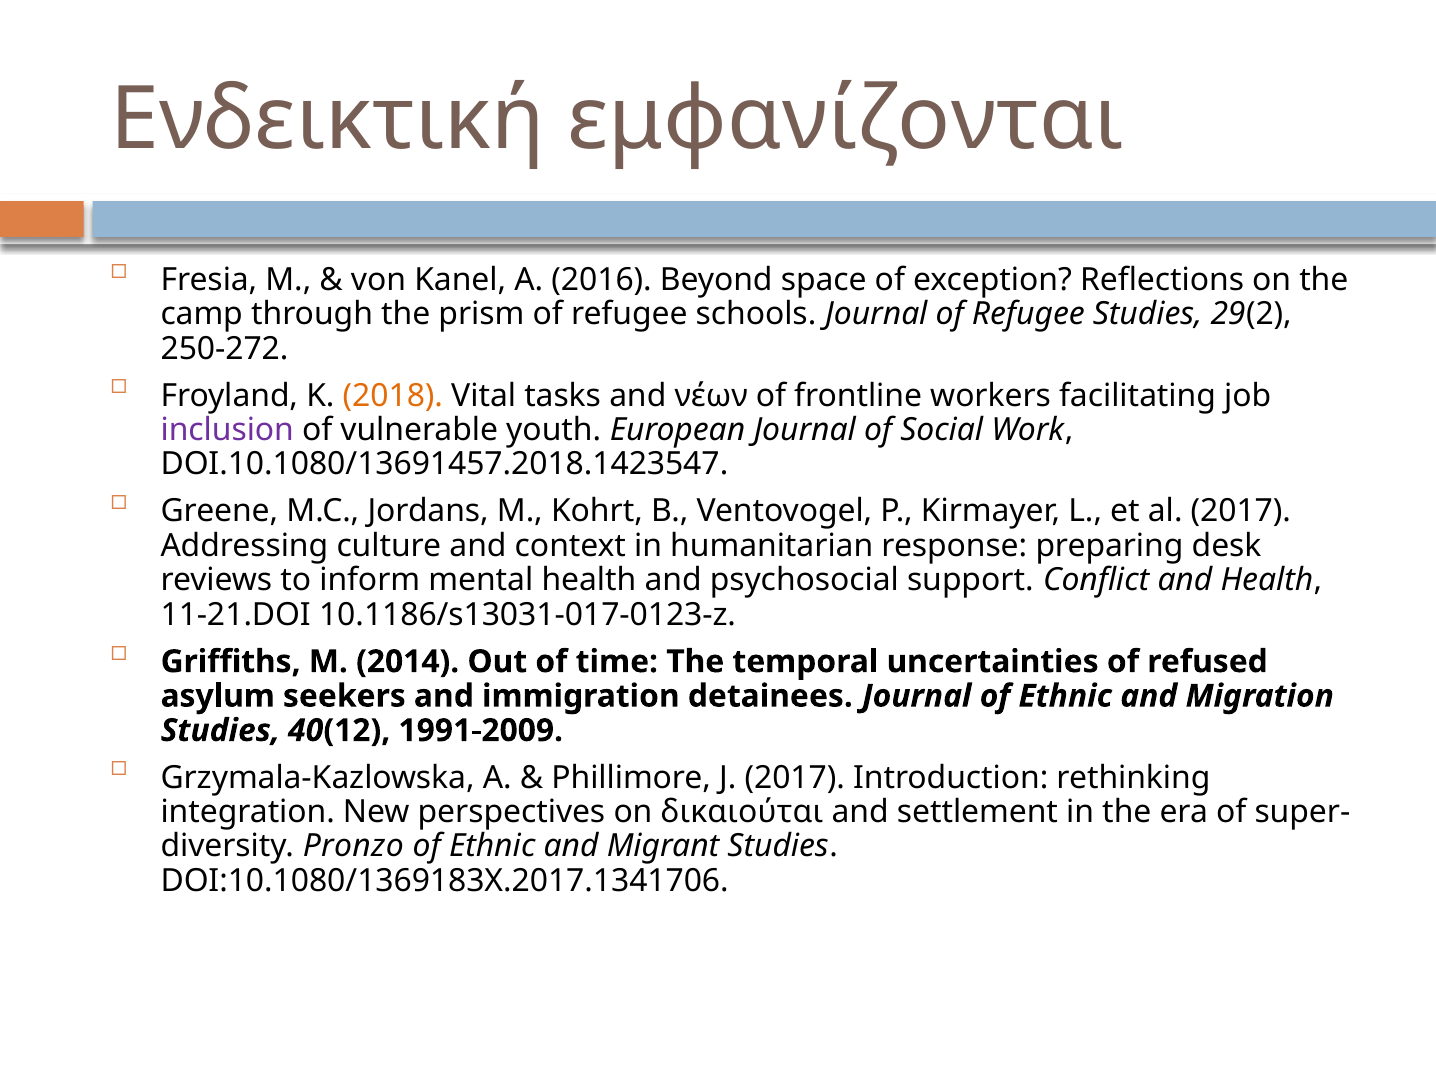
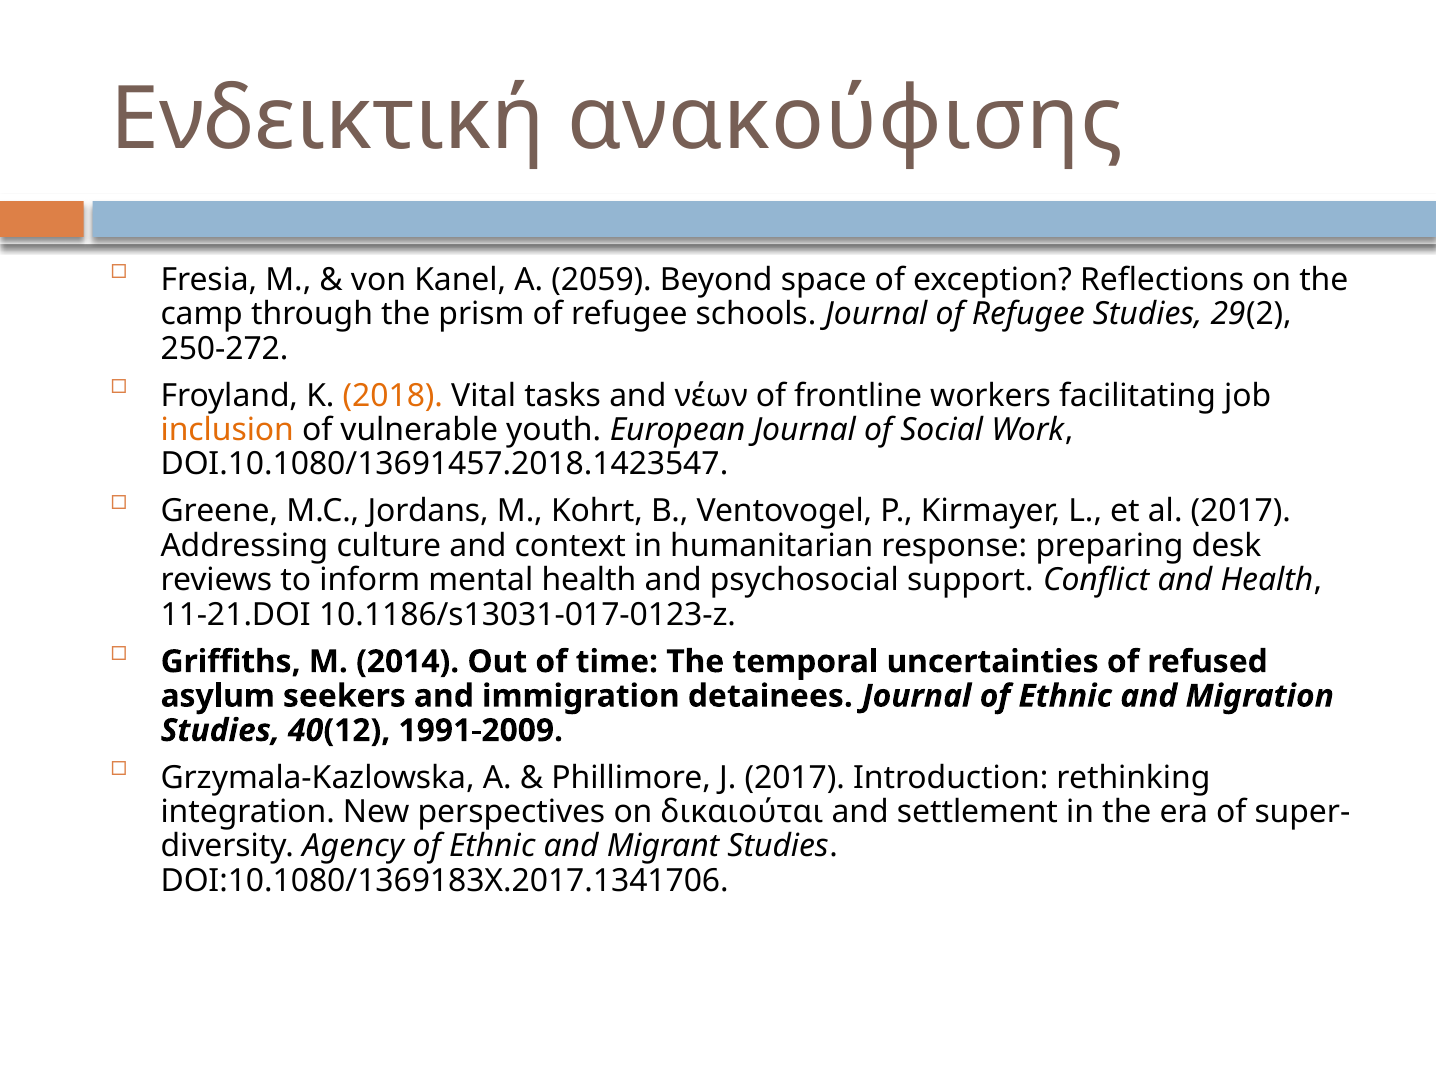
εμφανίζονται: εμφανίζονται -> ανακούφισης (845, 120)
2016: 2016 -> 2059 (602, 280)
inclusion colour: purple -> orange (227, 430)
Pronzo: Pronzo -> Agency (353, 846)
